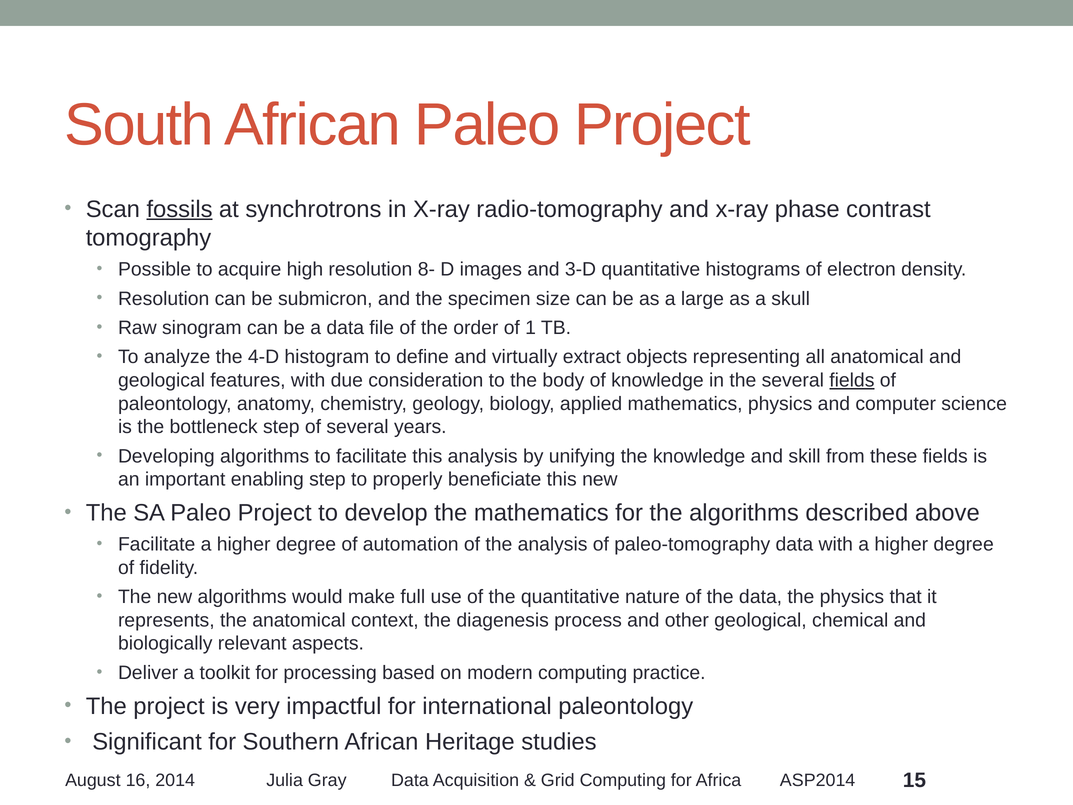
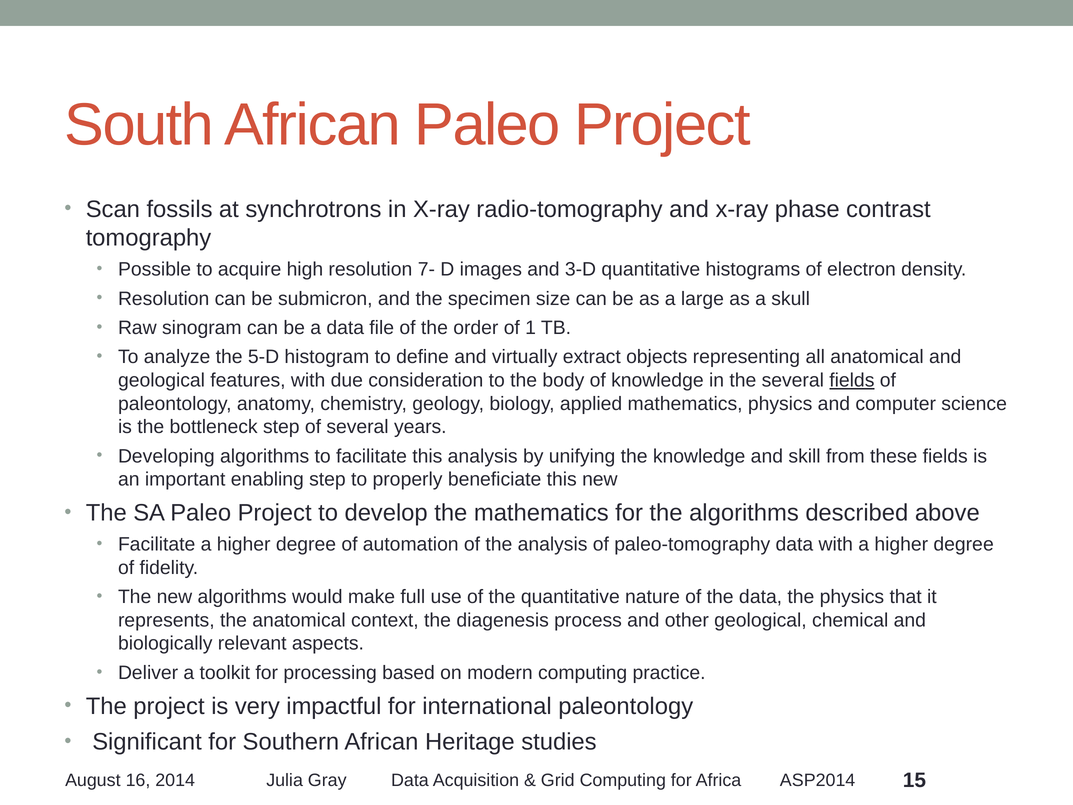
fossils underline: present -> none (180, 209)
8-: 8- -> 7- (426, 269)
4-D: 4-D -> 5-D (264, 357)
